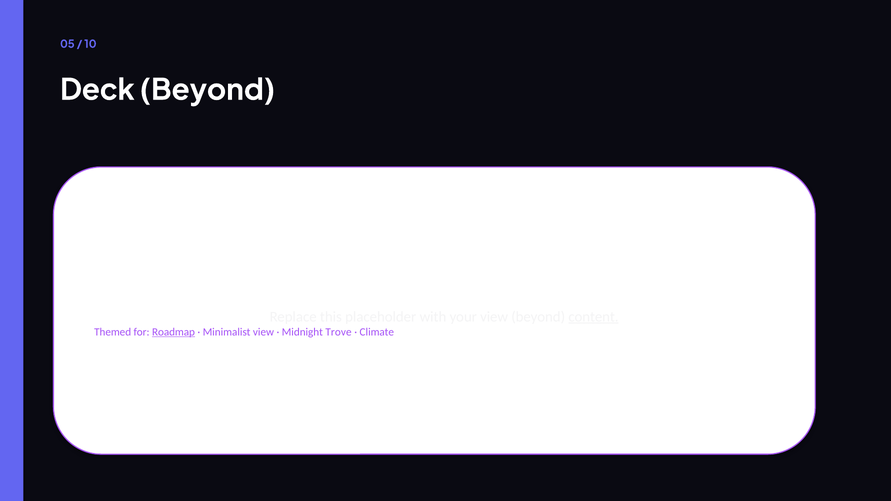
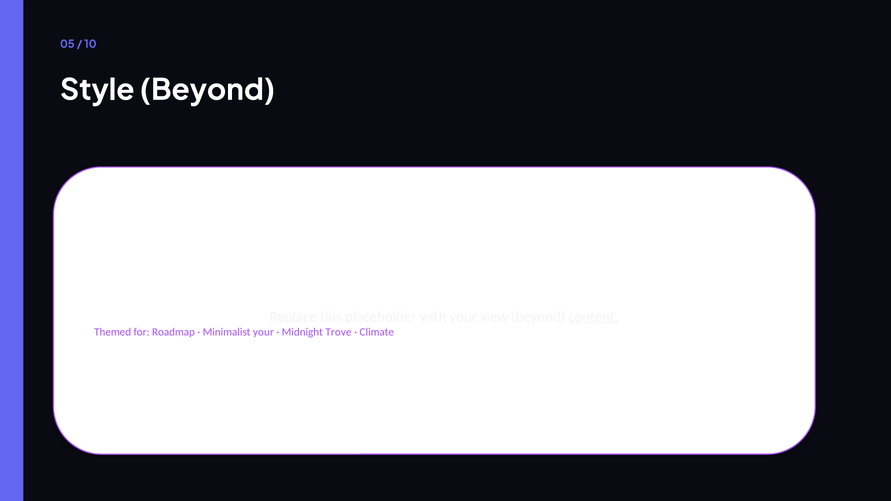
Deck: Deck -> Style (97, 90)
Roadmap underline: present -> none (174, 332)
Minimalist view: view -> your (263, 332)
